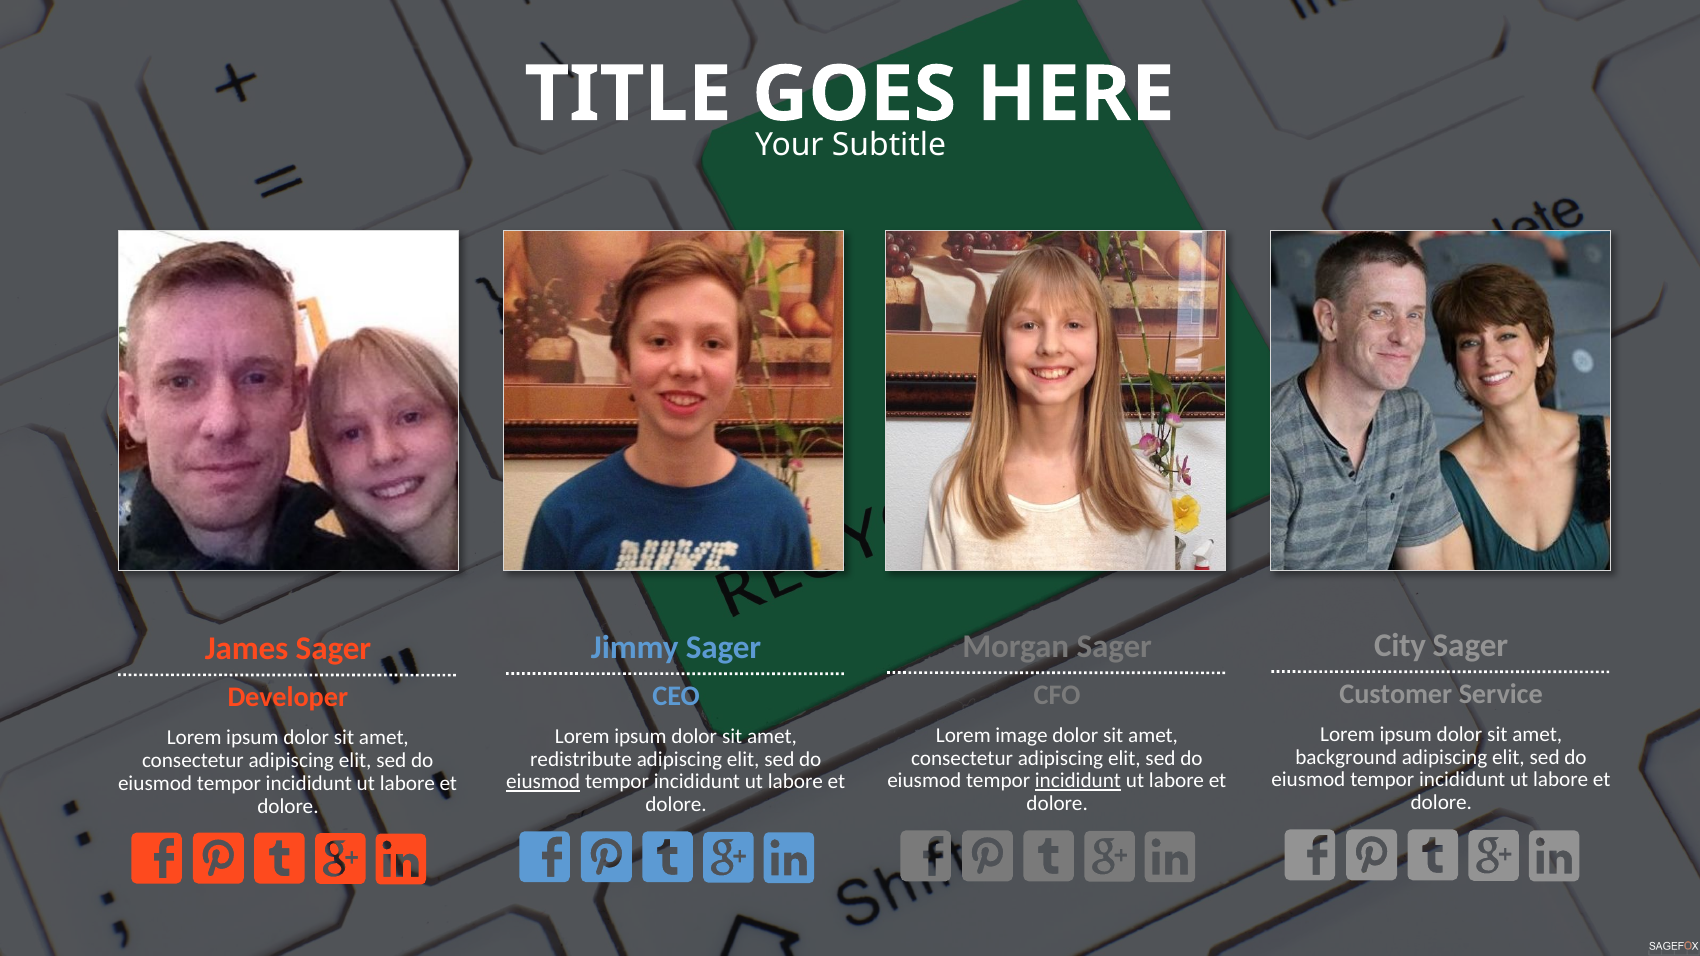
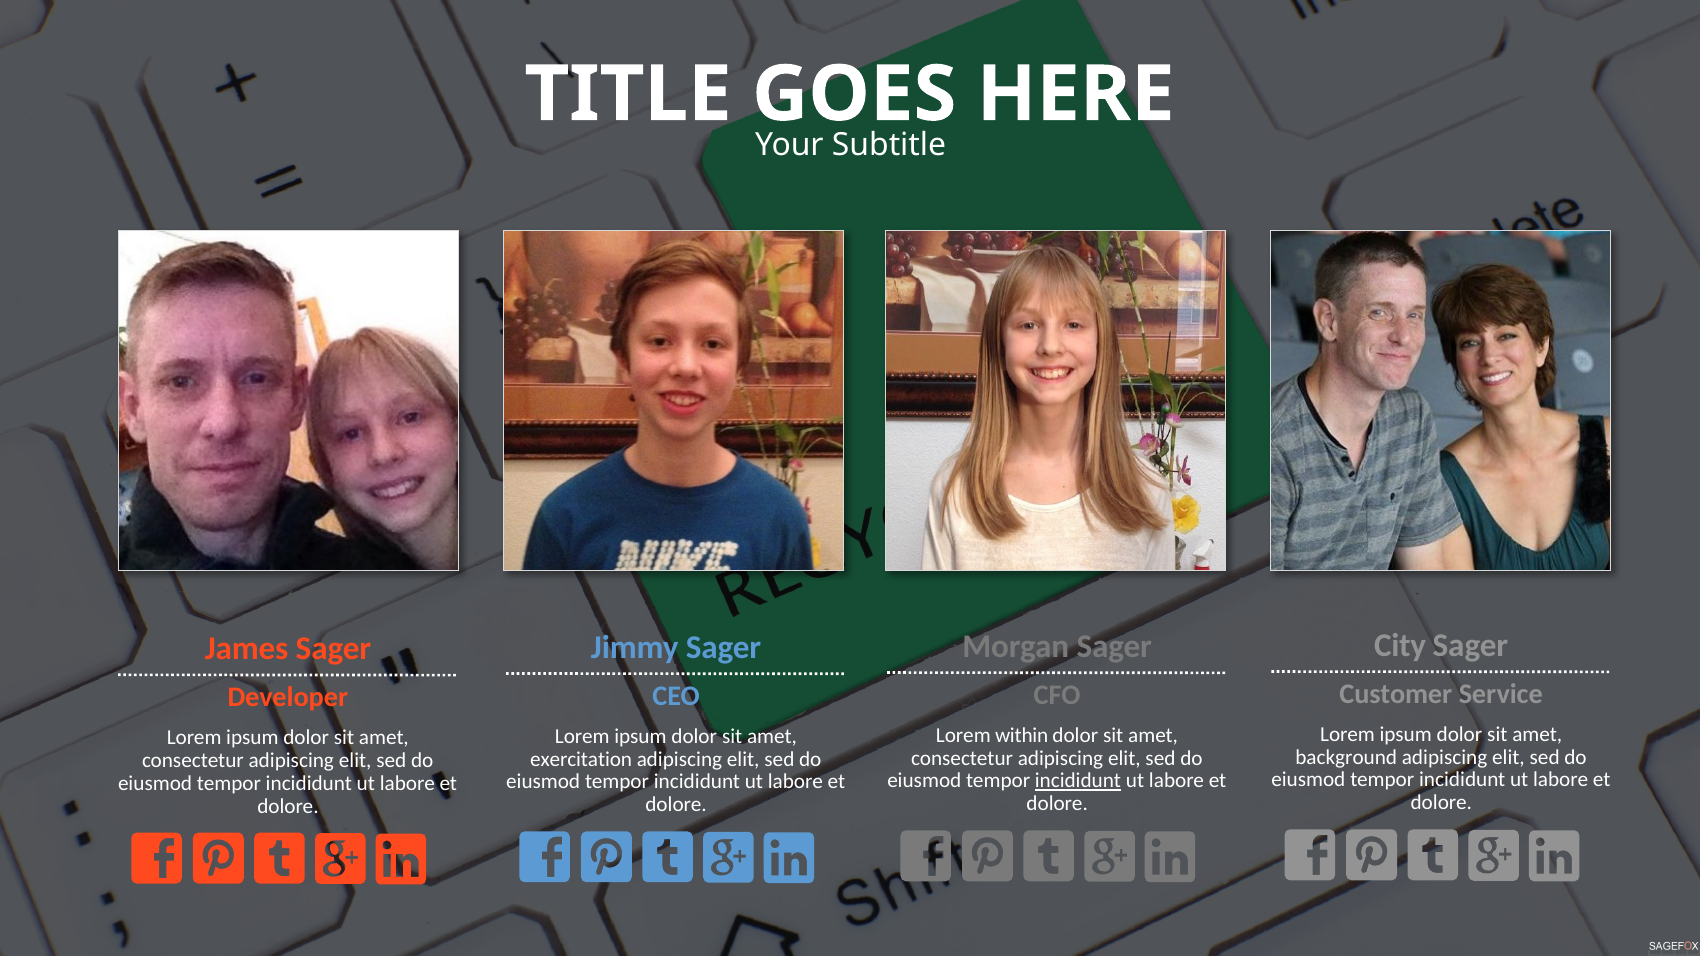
image: image -> within (1022, 735)
redistribute: redistribute -> exercitation (581, 759)
eiusmod underline: present -> none (543, 782)
